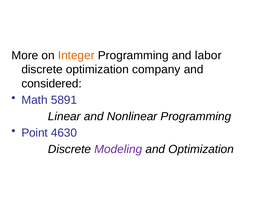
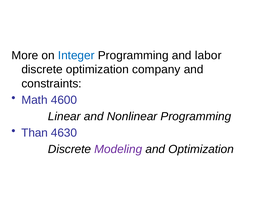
Integer colour: orange -> blue (76, 56)
considered: considered -> constraints (52, 84)
5891: 5891 -> 4600 (64, 100)
Point: Point -> Than (35, 133)
